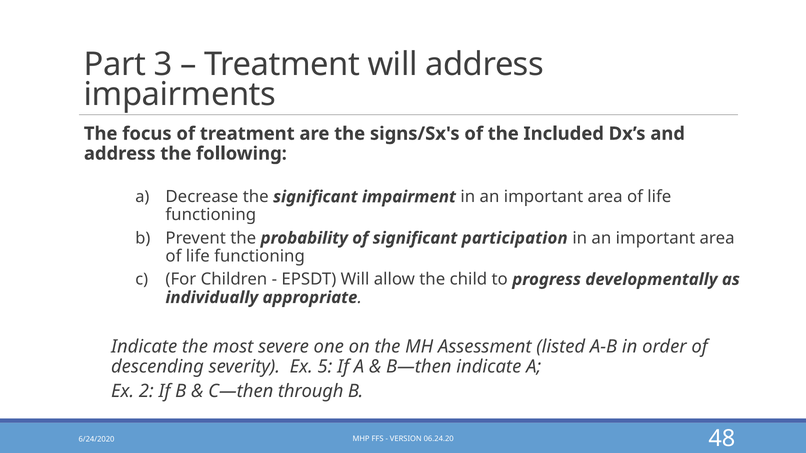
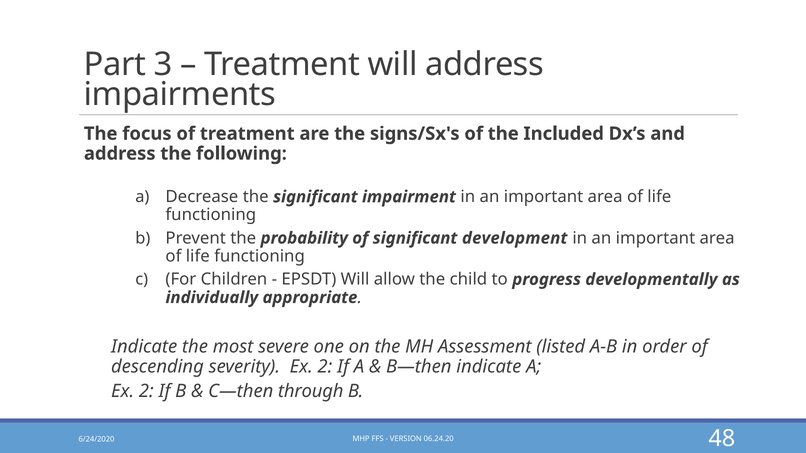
participation: participation -> development (515, 238)
severity Ex 5: 5 -> 2 (325, 367)
